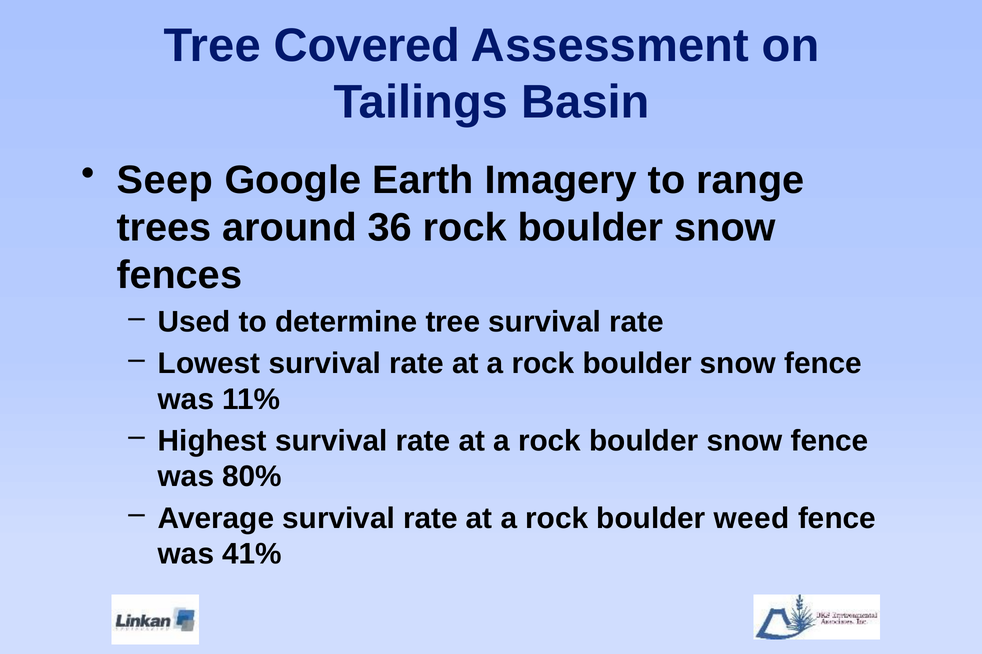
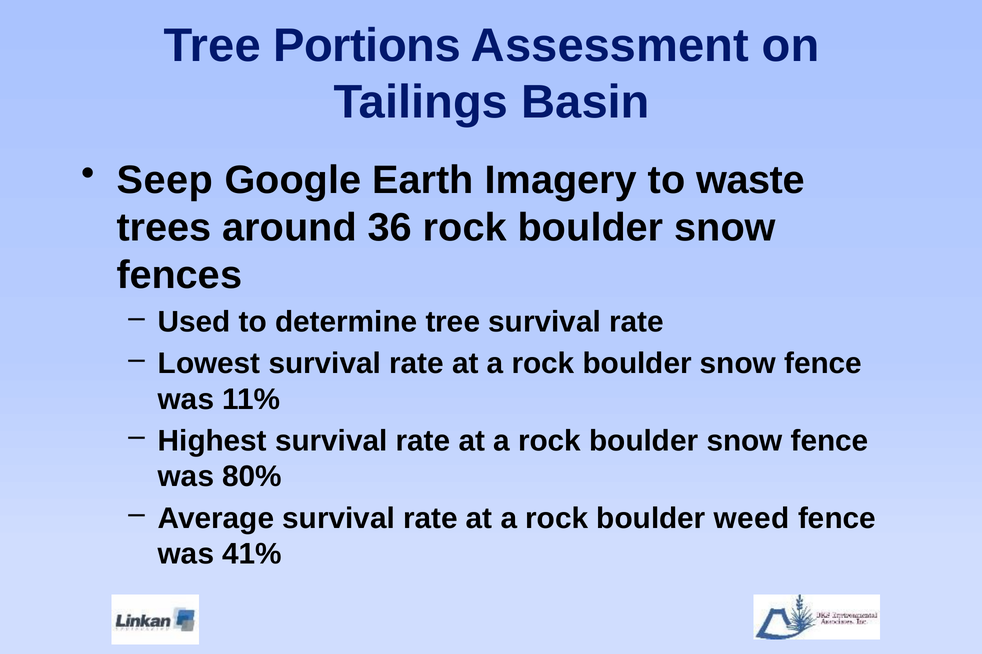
Covered: Covered -> Portions (367, 46)
range: range -> waste (751, 180)
